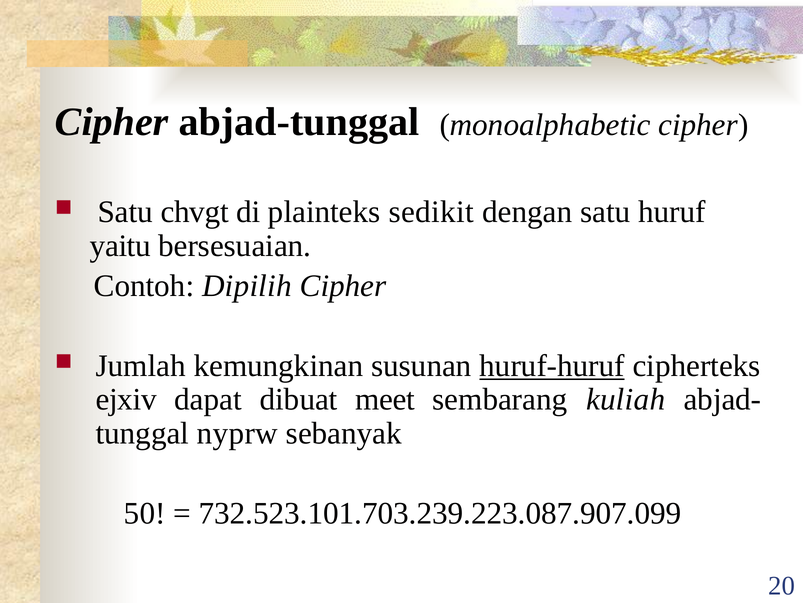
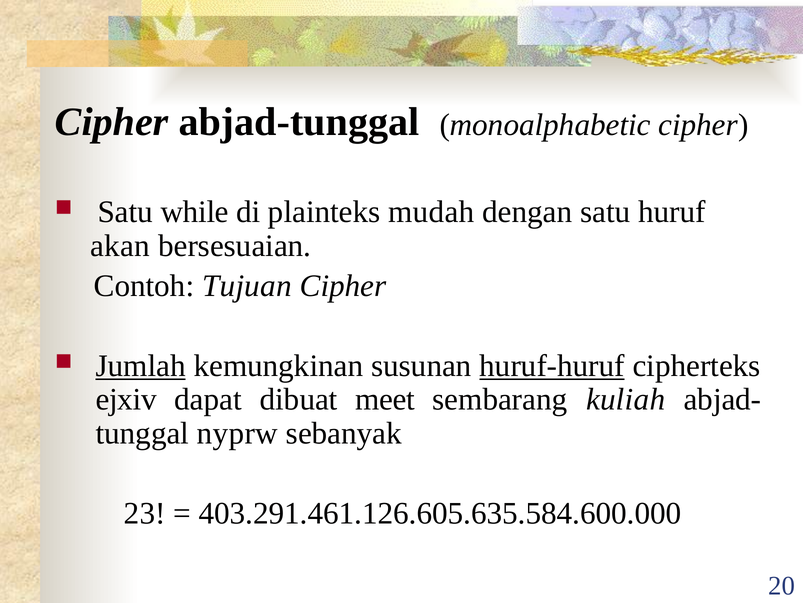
chvgt: chvgt -> while (195, 212)
sedikit: sedikit -> mudah (431, 212)
yaitu: yaitu -> akan (120, 245)
Dipilih: Dipilih -> Tujuan (247, 285)
Jumlah underline: none -> present (141, 365)
50: 50 -> 23 (145, 513)
732.523.101.703.239.223.087.907.099: 732.523.101.703.239.223.087.907.099 -> 403.291.461.126.605.635.584.600.000 (440, 513)
